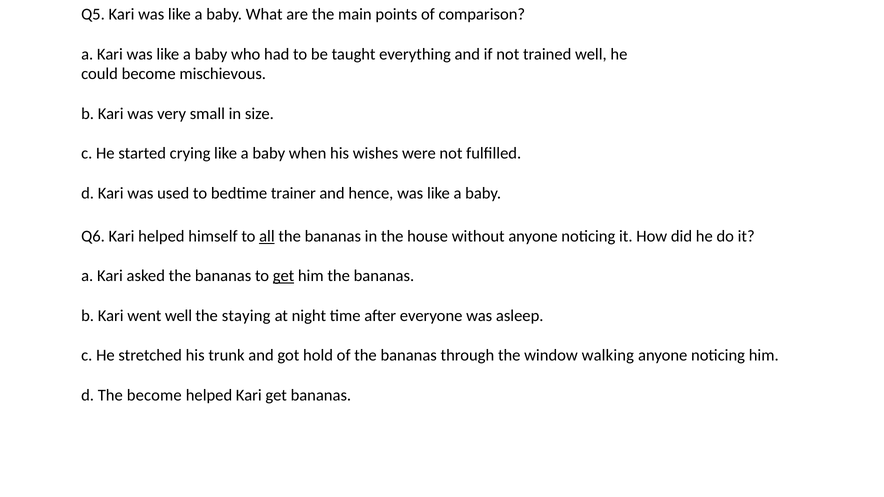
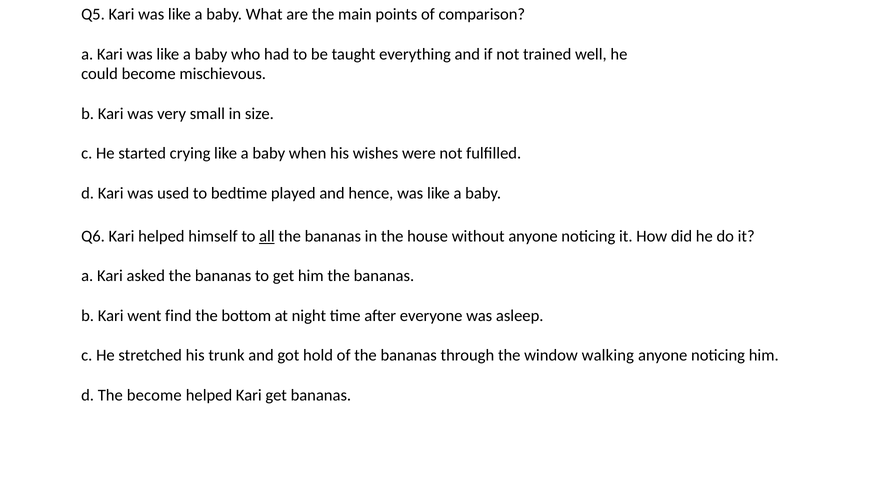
trainer: trainer -> played (293, 193)
get underline: present -> none (284, 276)
went well: well -> find (178, 316)
staying: staying -> bottom (246, 316)
